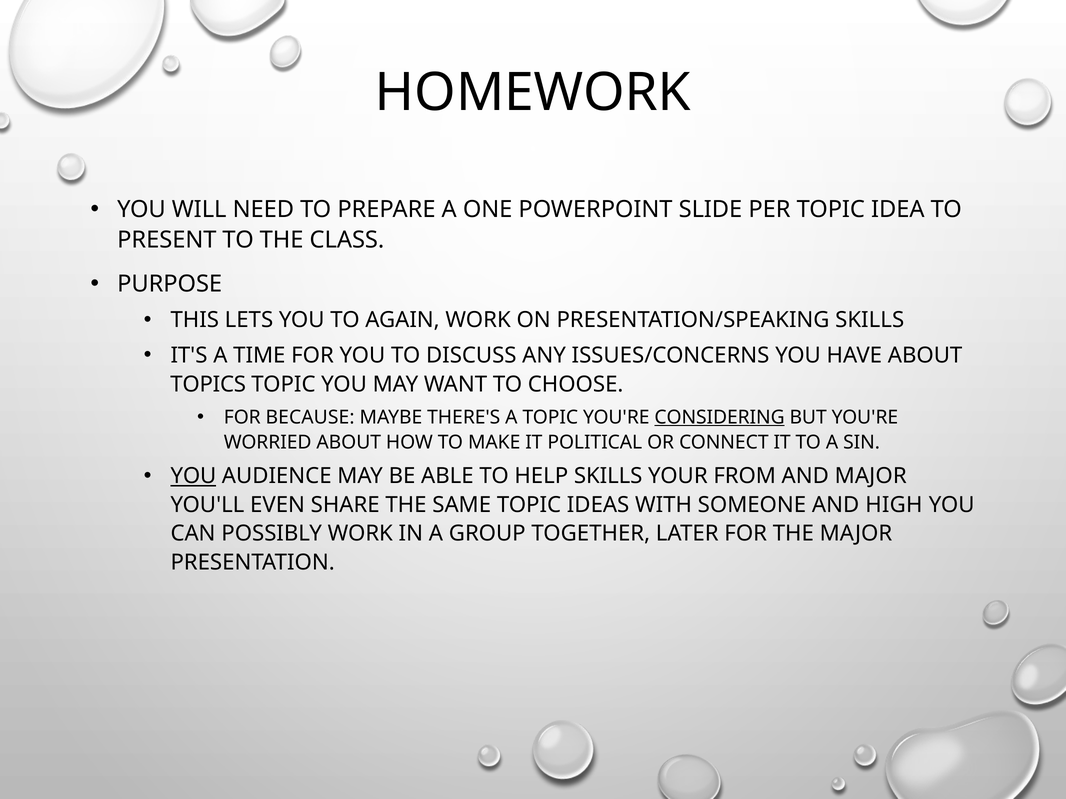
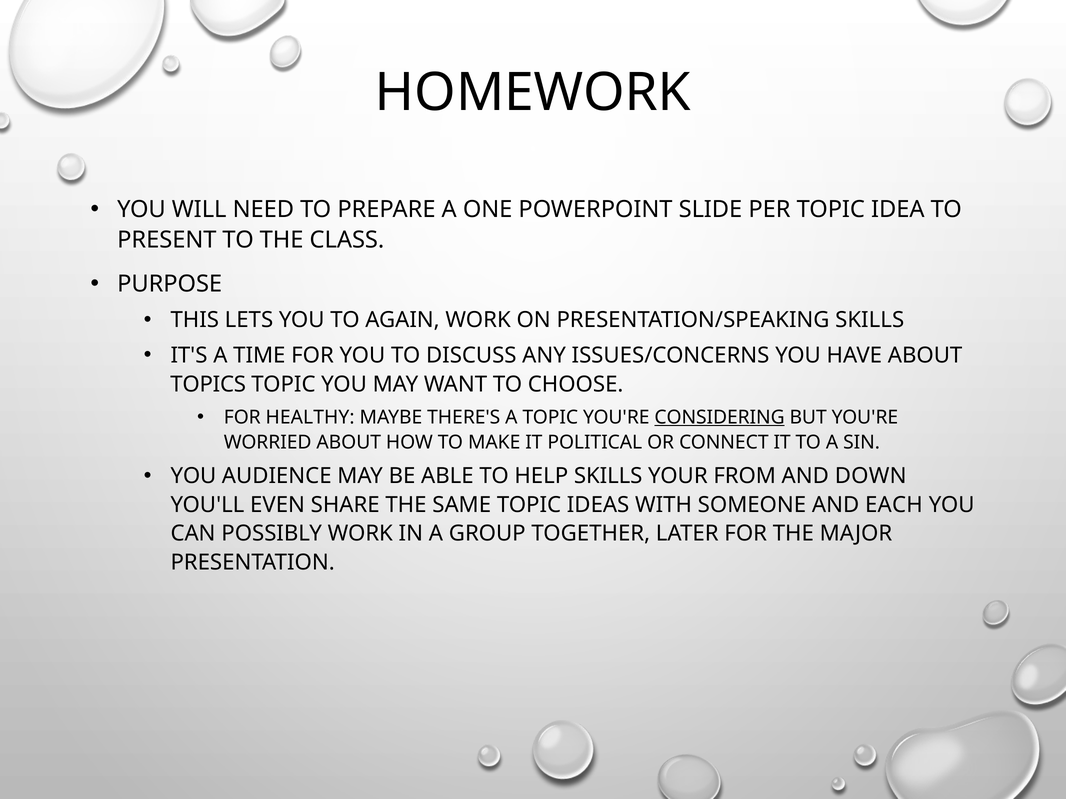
BECAUSE: BECAUSE -> HEALTHY (310, 418)
YOU underline: present -> none (193, 476)
AND MAJOR: MAJOR -> DOWN (871, 476)
HIGH: HIGH -> EACH (894, 505)
